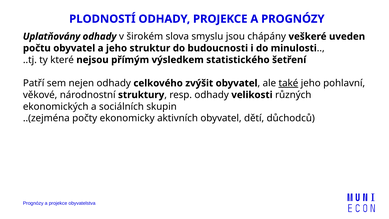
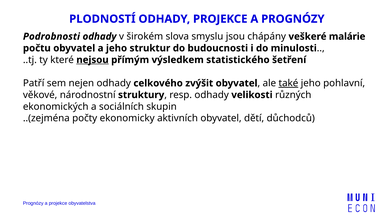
Uplatňovány: Uplatňovány -> Podrobnosti (51, 36)
uveden: uveden -> malárie (347, 36)
nejsou underline: none -> present (93, 60)
